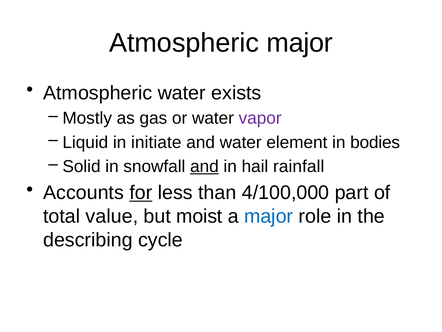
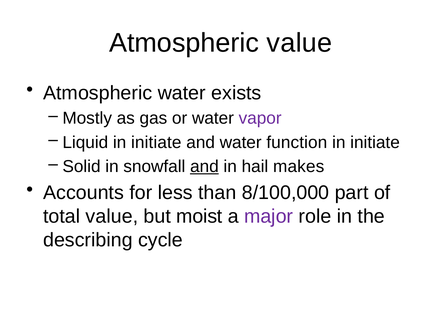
Atmospheric major: major -> value (299, 43)
element: element -> function (297, 142)
bodies: bodies -> initiate (375, 142)
rainfall: rainfall -> makes (299, 166)
for underline: present -> none (141, 192)
4/100,000: 4/100,000 -> 8/100,000 (286, 192)
major colour: blue -> purple (269, 216)
